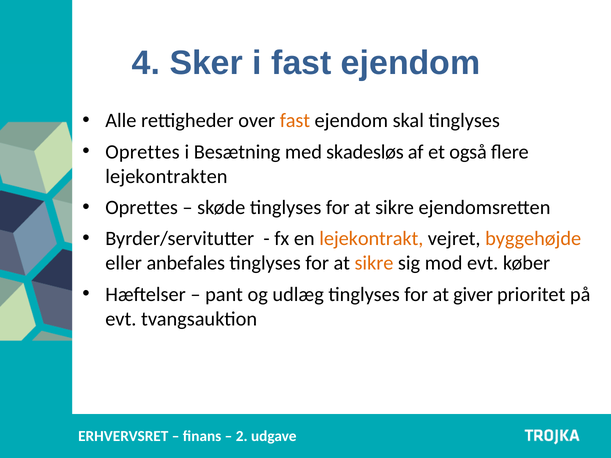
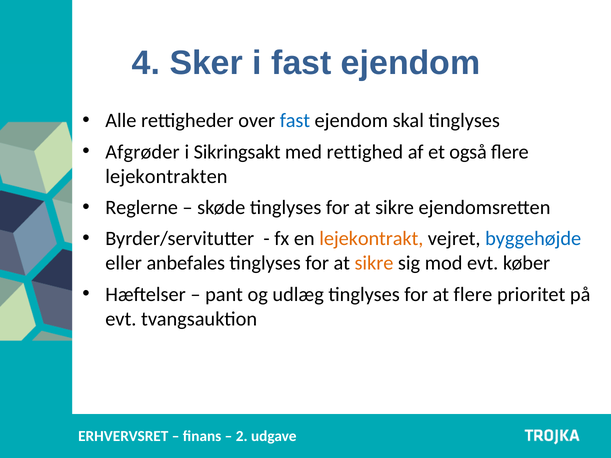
fast colour: orange -> blue (295, 121)
Oprettes: Oprettes -> Afgrøder (143, 152)
Besætning: Besætning -> Sikringsakt (237, 152)
skadesløs: skadesløs -> rettighed (365, 152)
Oprettes: Oprettes -> Reglerne (142, 208)
byggehøjde colour: orange -> blue (533, 239)
at giver: giver -> flere (473, 295)
